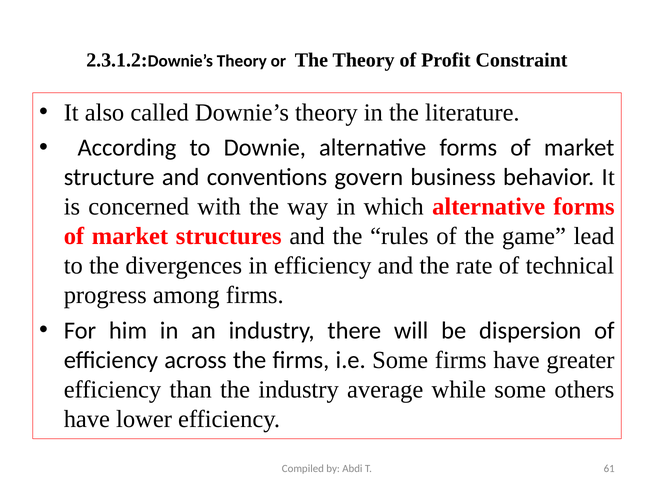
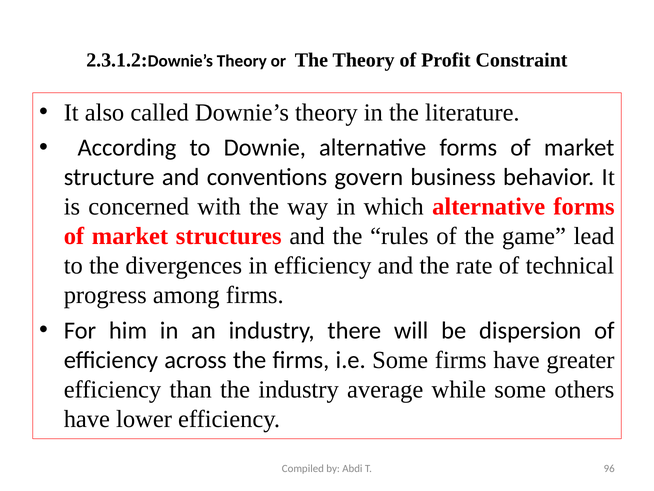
61: 61 -> 96 (609, 468)
